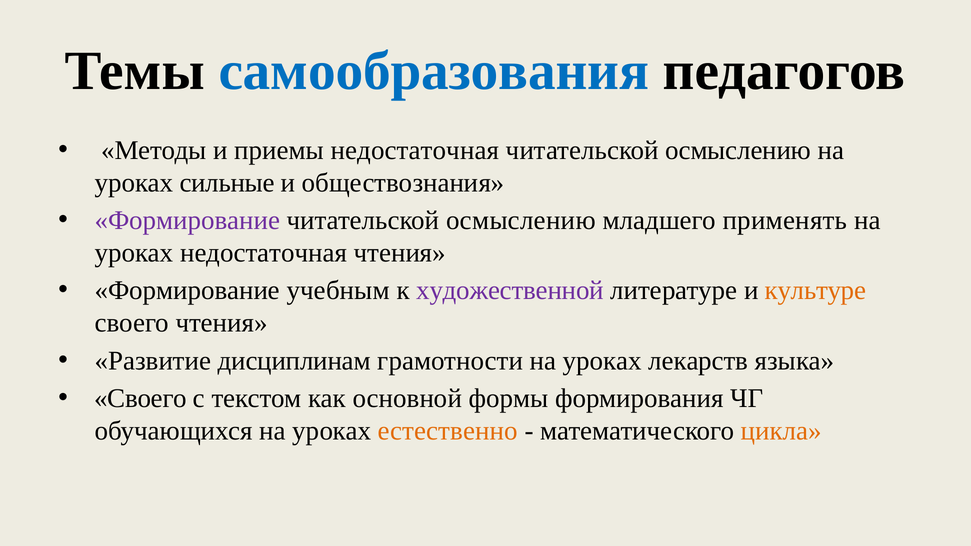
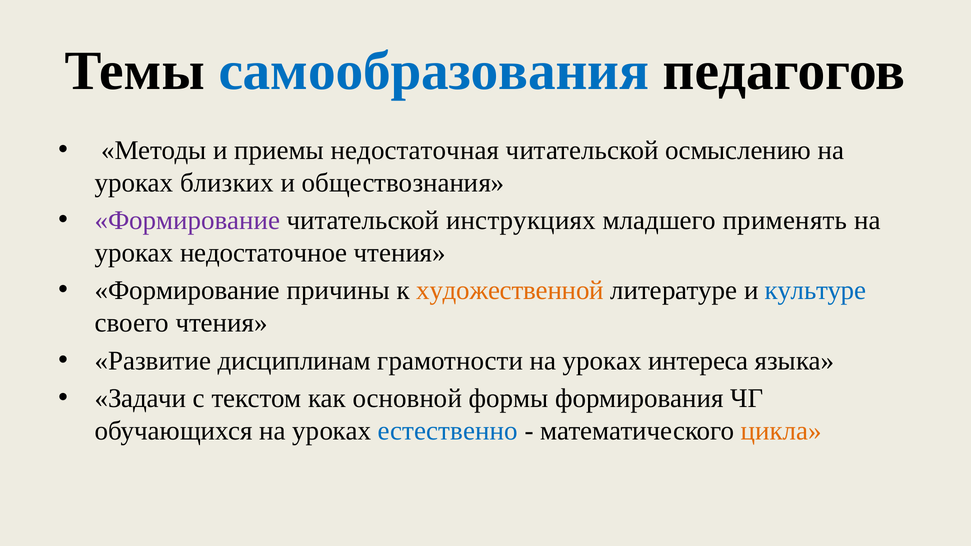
сильные: сильные -> близких (227, 183)
осмыслению: осмыслению -> инструкциях (521, 221)
уроках недостаточная: недостаточная -> недостаточное (264, 253)
учебным: учебным -> причины (338, 291)
художественной colour: purple -> orange (510, 291)
культуре colour: orange -> blue (815, 291)
лекарств: лекарств -> интереса (698, 361)
Своего: Своего -> Задачи (140, 399)
естественно colour: orange -> blue (448, 431)
